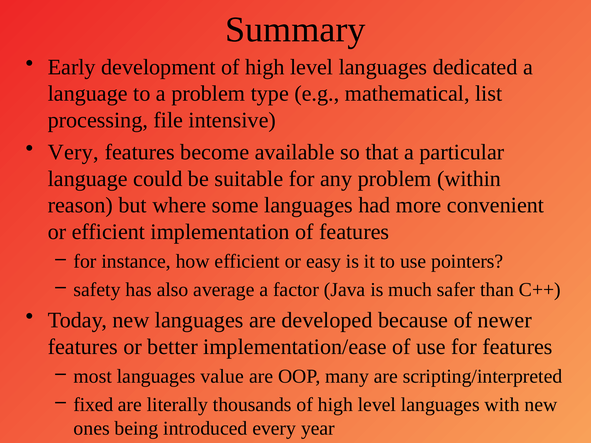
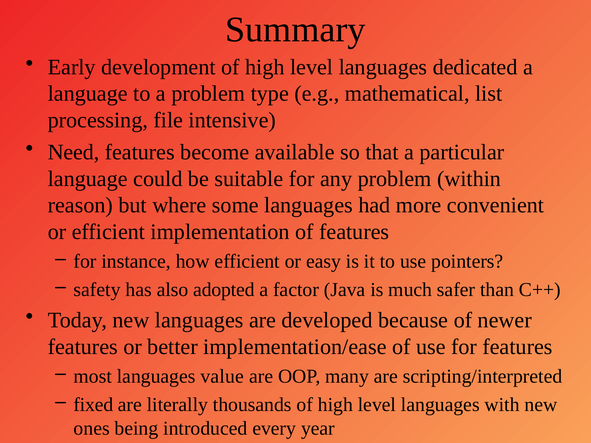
Very: Very -> Need (74, 152)
average: average -> adopted (224, 290)
